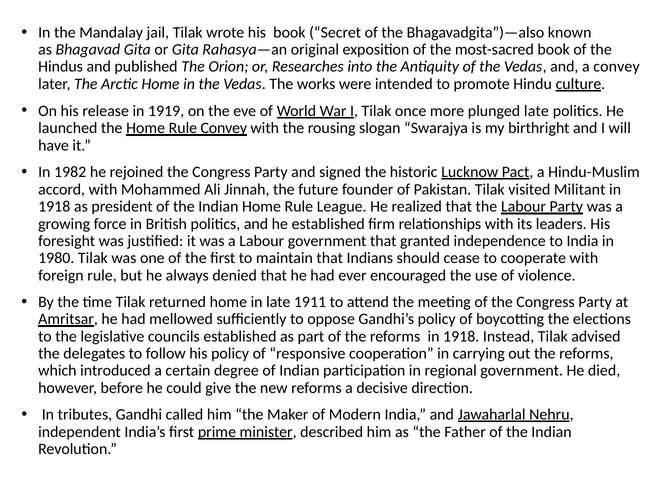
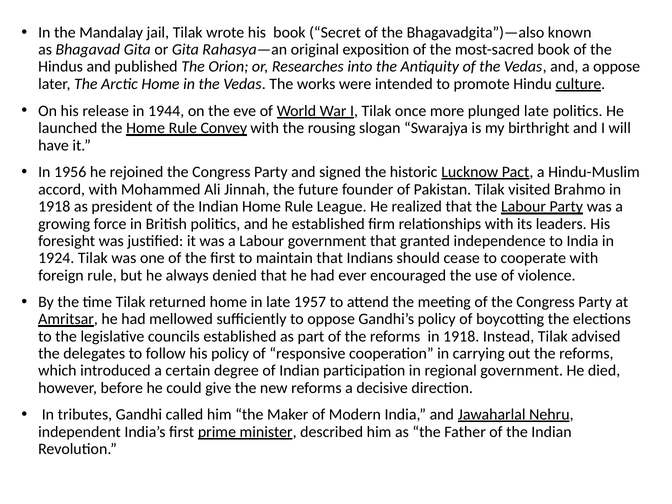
a convey: convey -> oppose (617, 67)
1919: 1919 -> 1944 (166, 111)
1982: 1982 -> 1956 (70, 172)
Militant: Militant -> Brahmo (580, 189)
1980: 1980 -> 1924 (56, 258)
1911: 1911 -> 1957 (310, 302)
